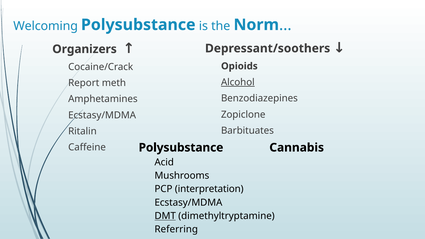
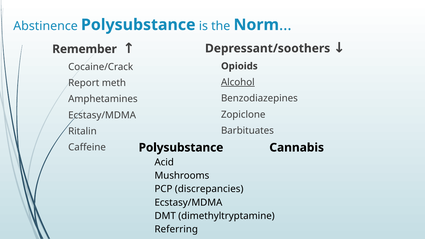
Welcoming: Welcoming -> Abstinence (46, 26)
Organizers: Organizers -> Remember (85, 49)
interpretation: interpretation -> discrepancies (209, 189)
DMT underline: present -> none (165, 216)
